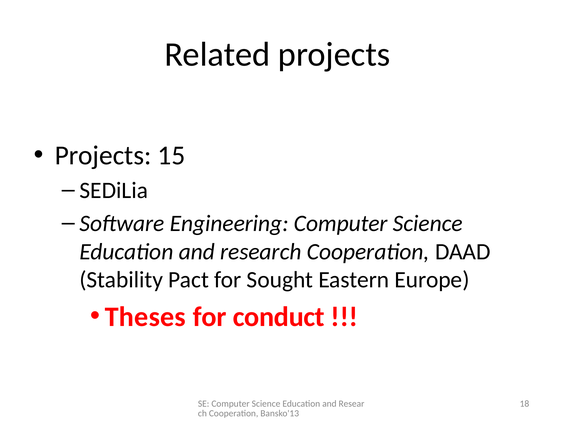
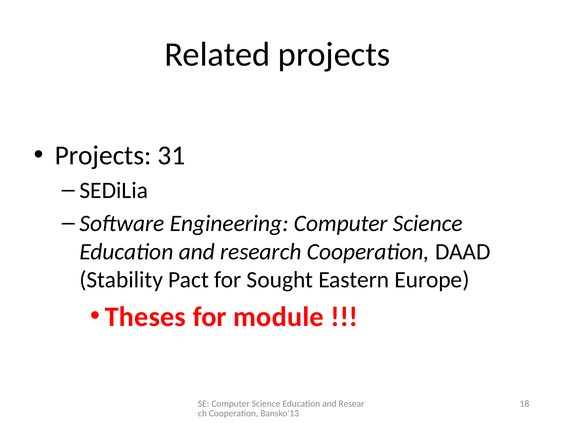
15: 15 -> 31 (171, 155)
conduct: conduct -> module (278, 316)
